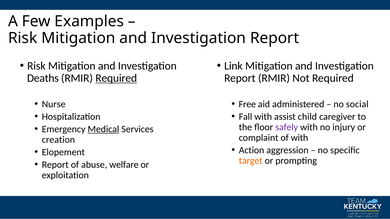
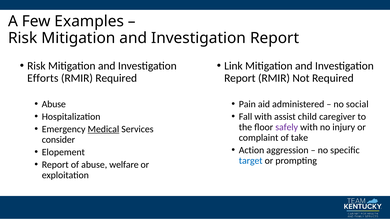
Deaths: Deaths -> Efforts (43, 78)
Required underline: present -> none (116, 78)
Nurse: Nurse -> Abuse (54, 104)
Free: Free -> Pain (247, 104)
of with: with -> take (299, 138)
creation: creation -> consider (58, 140)
target colour: orange -> blue (251, 161)
